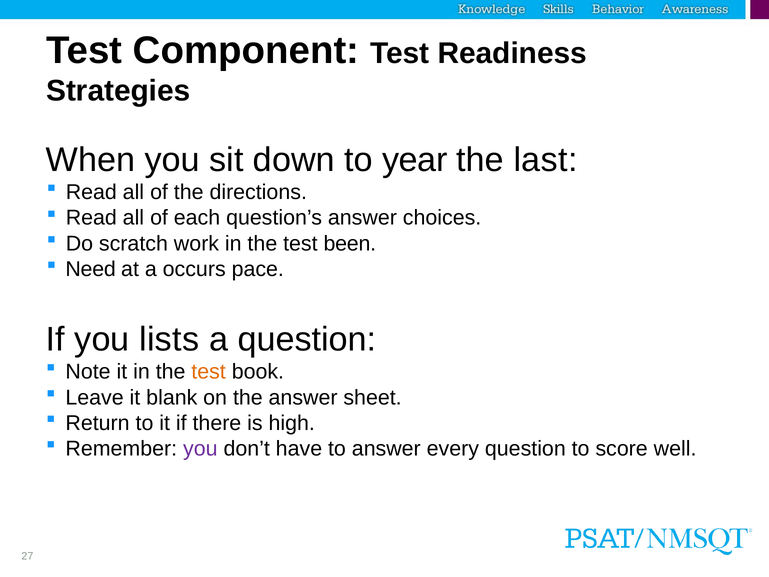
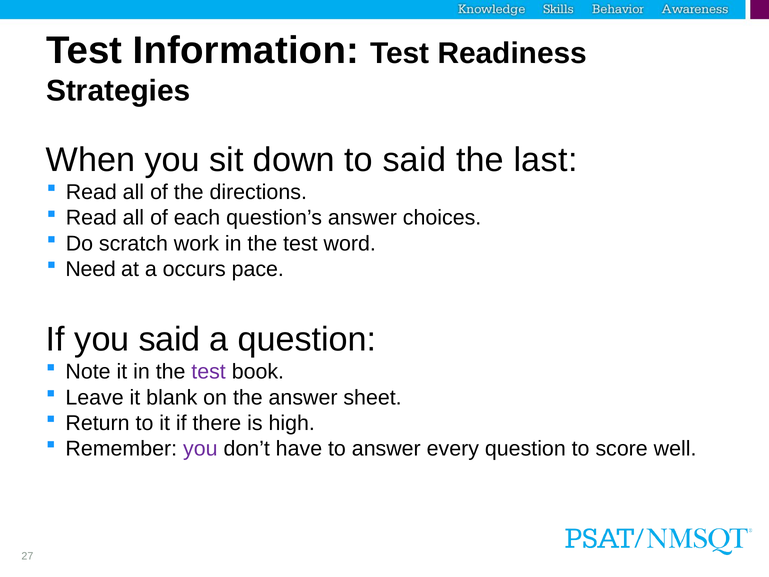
Component: Component -> Information (246, 51)
to year: year -> said (414, 160)
been: been -> word (350, 243)
you lists: lists -> said (170, 339)
test colour: orange -> purple (209, 372)
